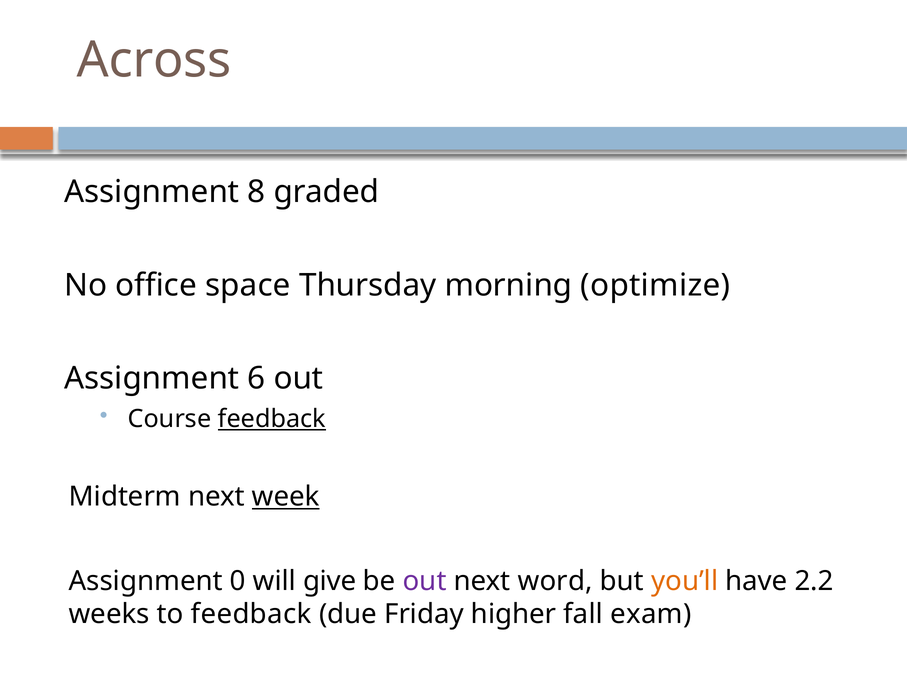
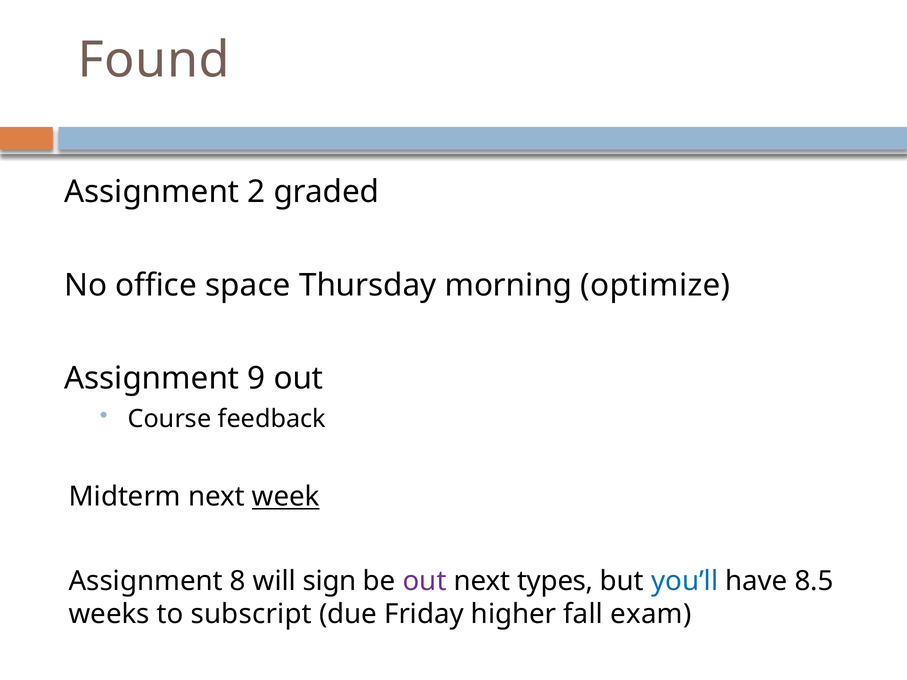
Across: Across -> Found (154, 60)
8: 8 -> 2 (256, 192)
6: 6 -> 9 (256, 379)
feedback underline: present -> none (272, 419)
0: 0 -> 8 (238, 581)
give: give -> sign (330, 581)
word: word -> types (555, 581)
you’ll colour: orange -> blue (685, 581)
2.2: 2.2 -> 8.5 (814, 581)
to feedback: feedback -> subscript (251, 614)
